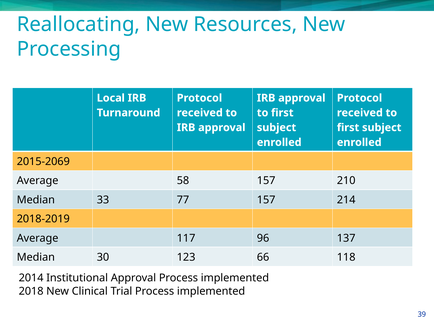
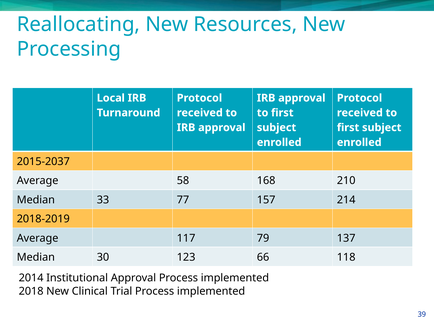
2015-2069: 2015-2069 -> 2015-2037 (43, 161)
58 157: 157 -> 168 (266, 180)
96: 96 -> 79 (263, 238)
